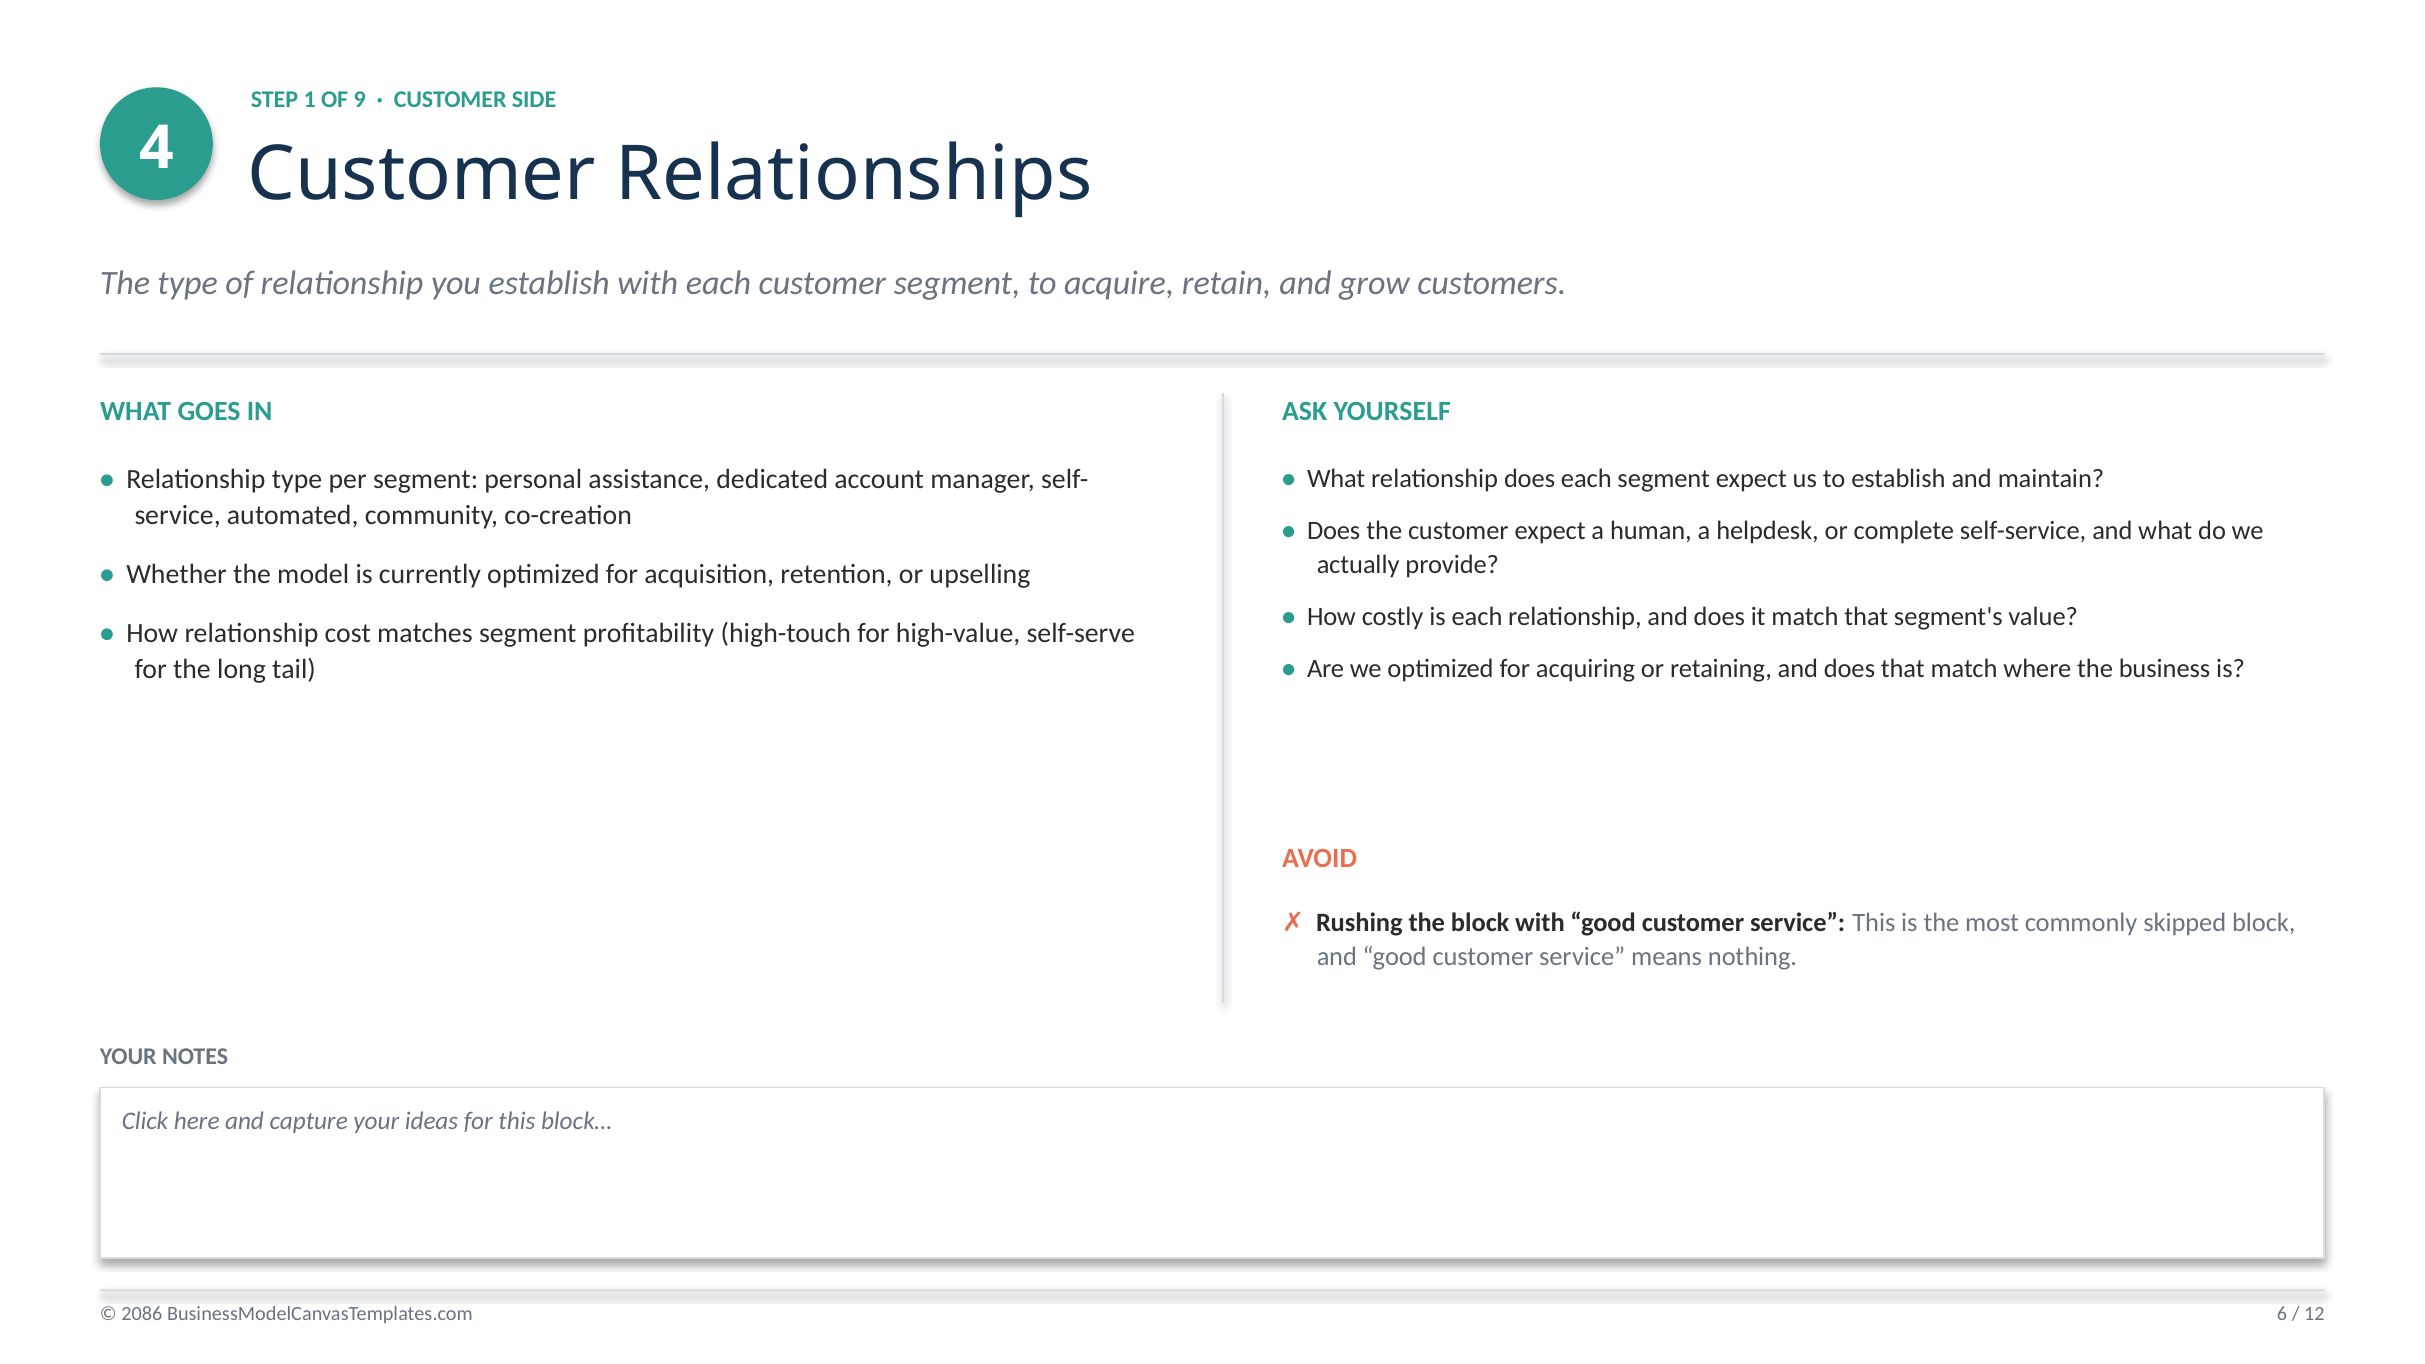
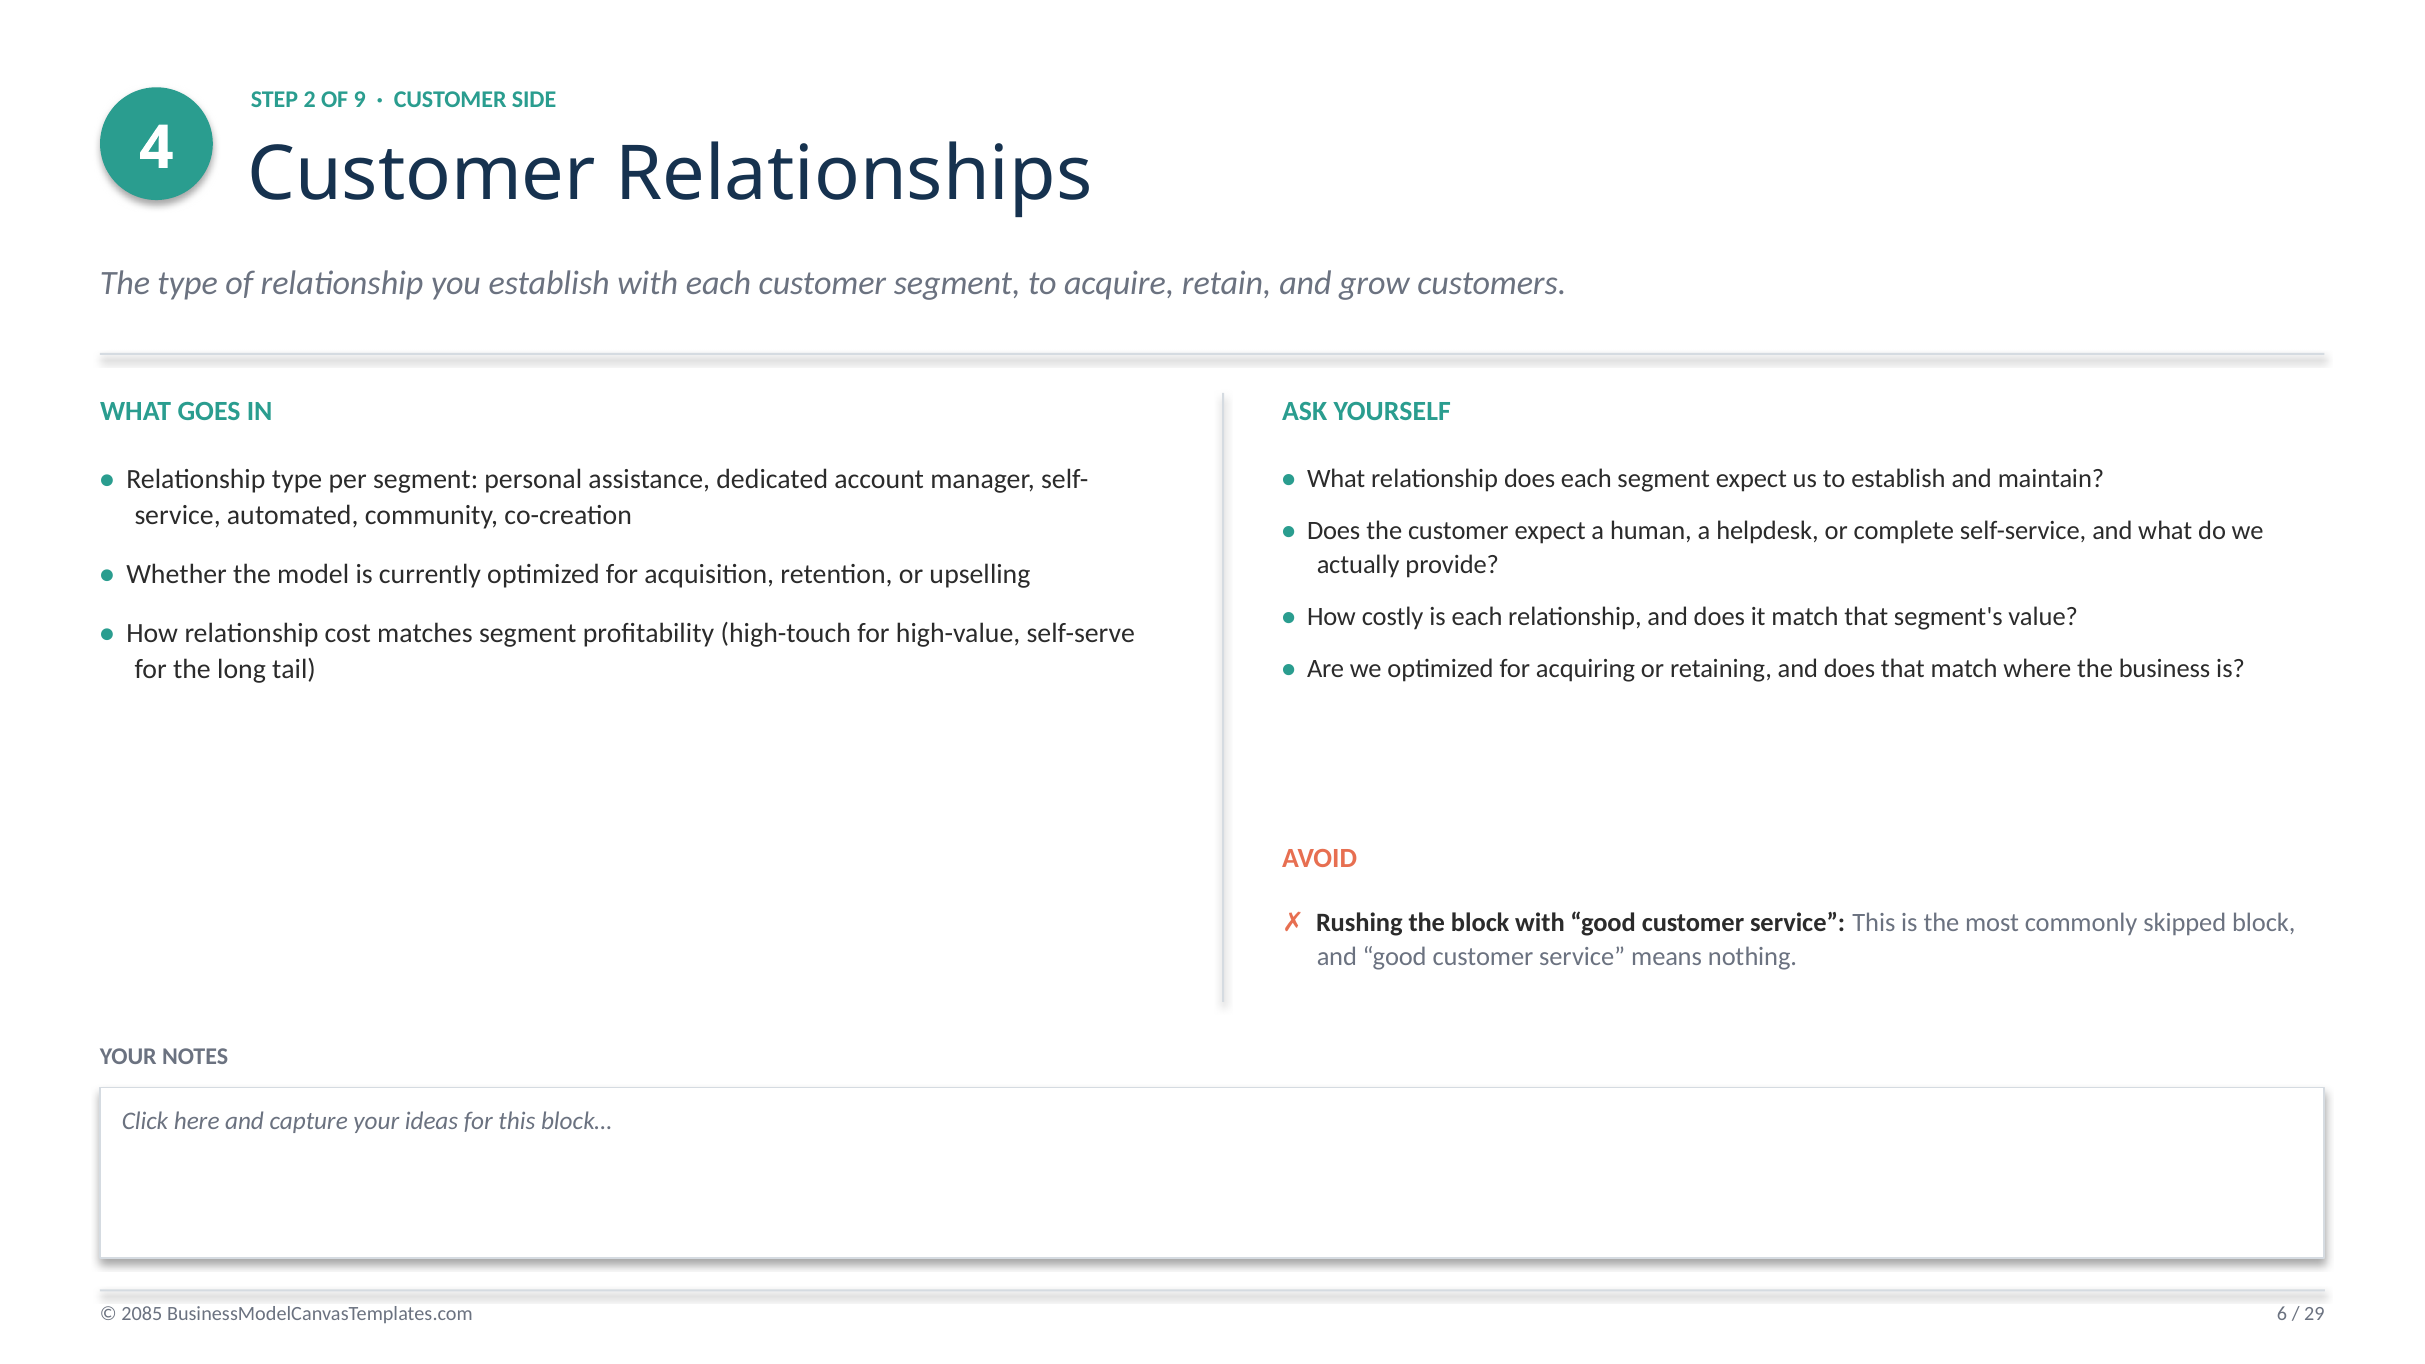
1: 1 -> 2 (310, 100)
2086: 2086 -> 2085 (142, 1314)
12: 12 -> 29 (2314, 1314)
